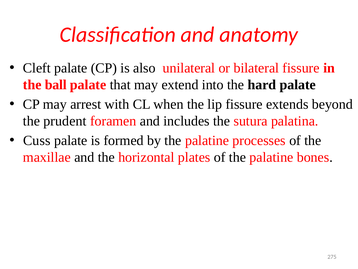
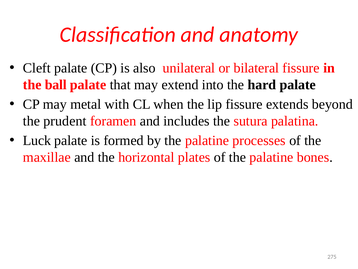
arrest: arrest -> metal (86, 104)
Cuss: Cuss -> Luck (37, 140)
